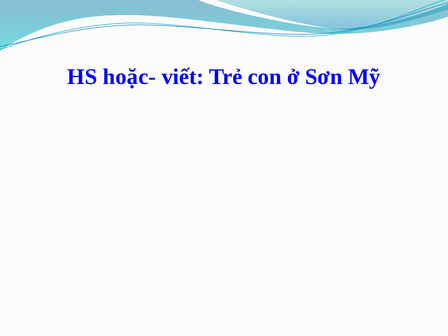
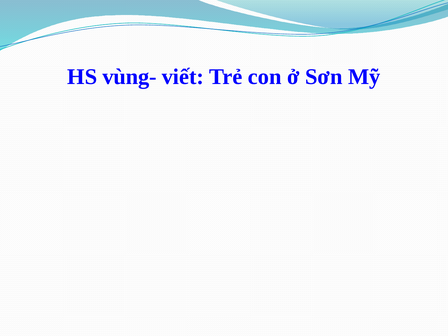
hoặc-: hoặc- -> vùng- (130, 77)
